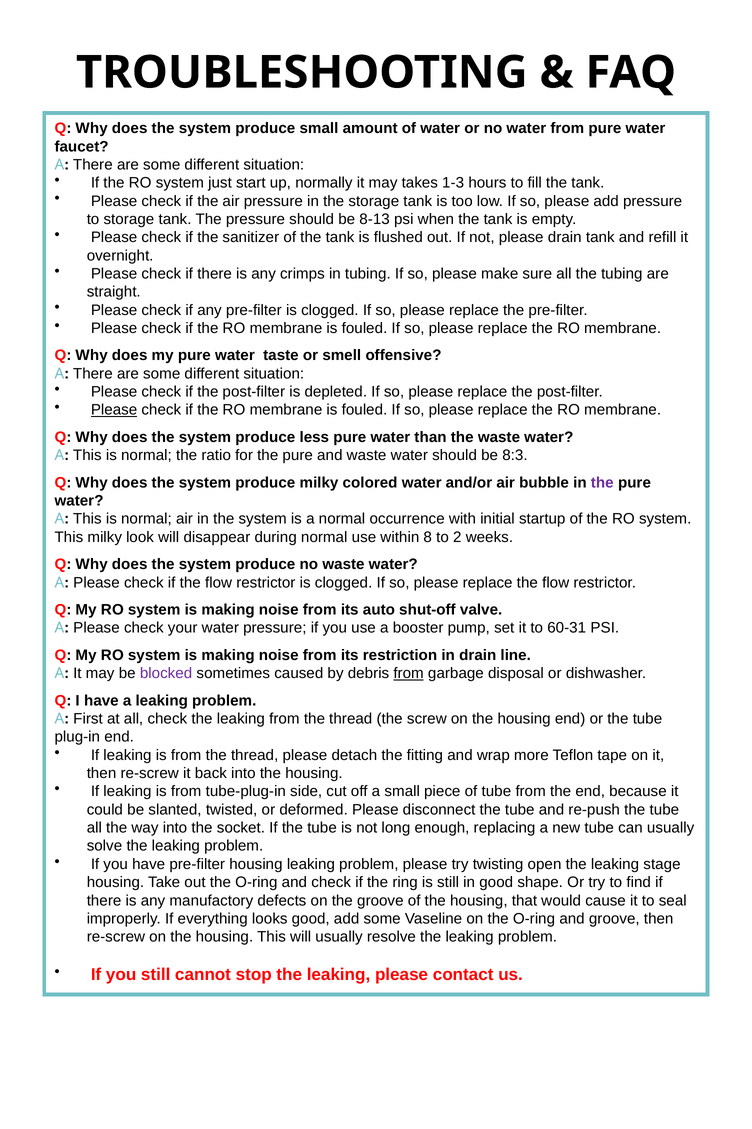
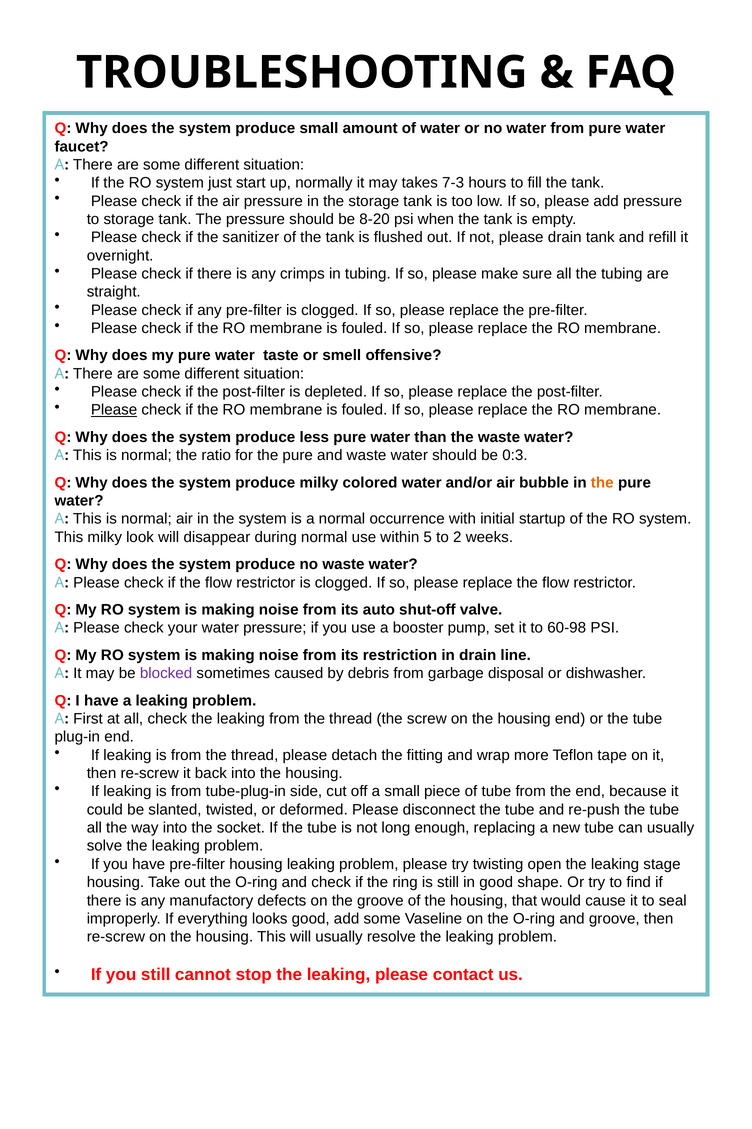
1-3: 1-3 -> 7-3 (453, 183)
8-13: 8-13 -> 8-20 (375, 219)
8:3: 8:3 -> 0:3 (515, 455)
the colour: purple -> orange (602, 482)
8: 8 -> 5 (428, 537)
60-31: 60-31 -> 60-98 (567, 627)
from underline: present -> none (409, 673)
